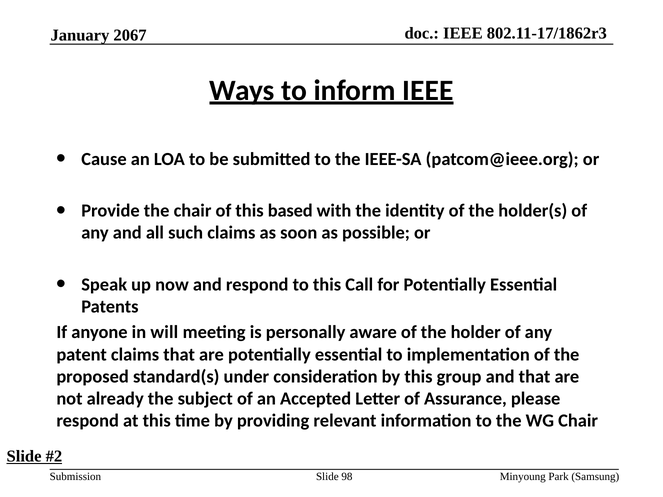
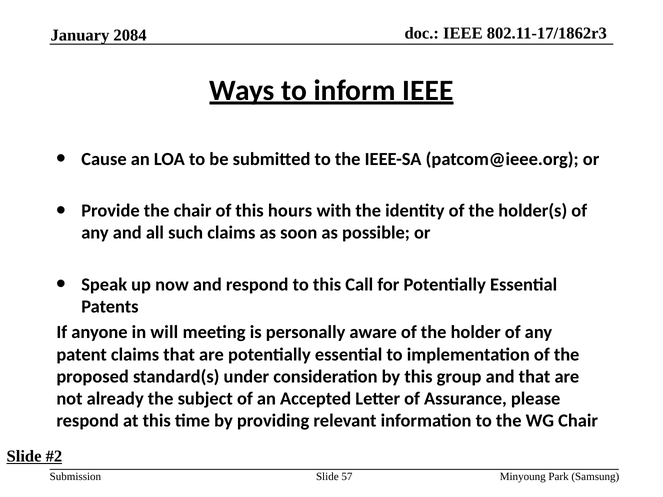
2067: 2067 -> 2084 (130, 35)
based: based -> hours (290, 211)
98: 98 -> 57 (347, 477)
